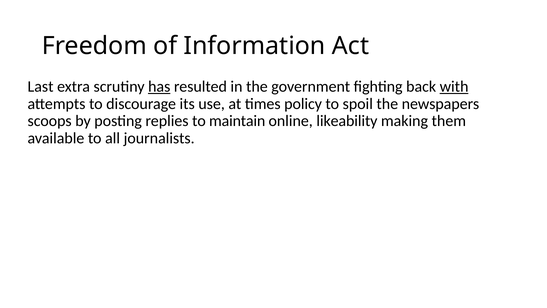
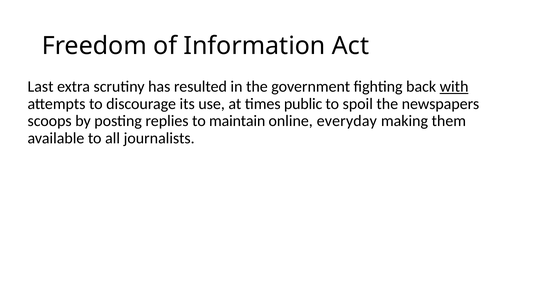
has underline: present -> none (159, 86)
policy: policy -> public (303, 104)
likeability: likeability -> everyday (347, 121)
